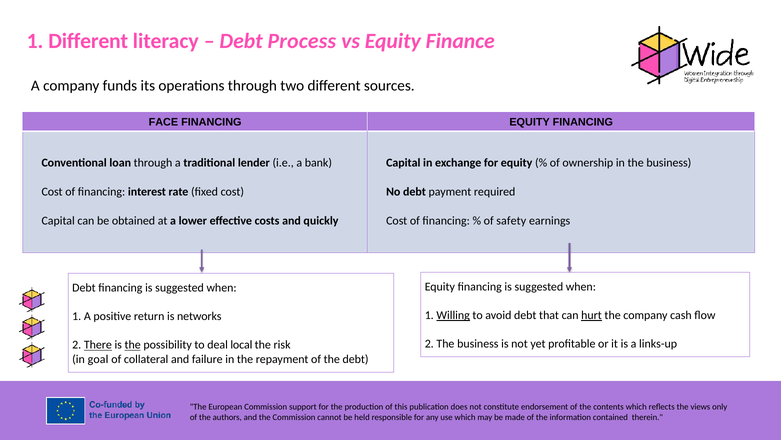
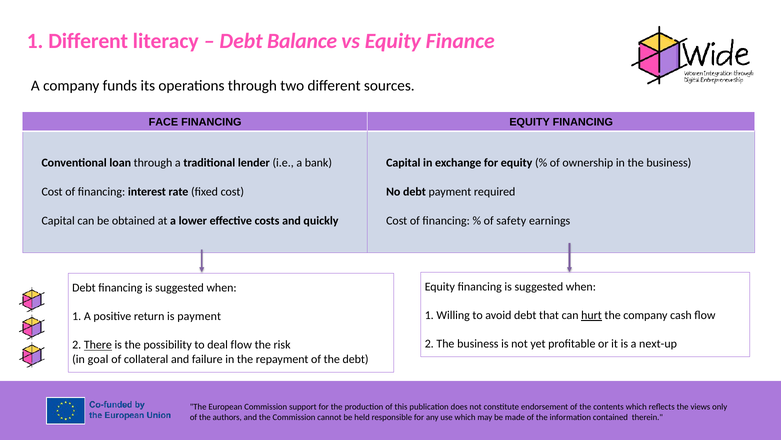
Process: Process -> Balance (302, 41)
Willing underline: present -> none (453, 315)
is networks: networks -> payment (199, 316)
links-up: links-up -> next-up (658, 343)
the underline: present -> none (133, 344)
deal local: local -> flow (241, 344)
